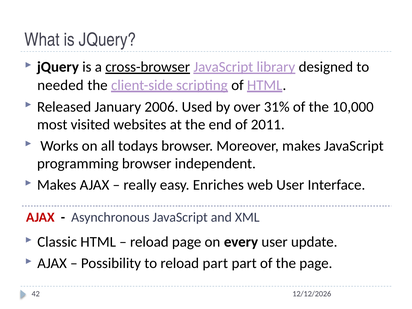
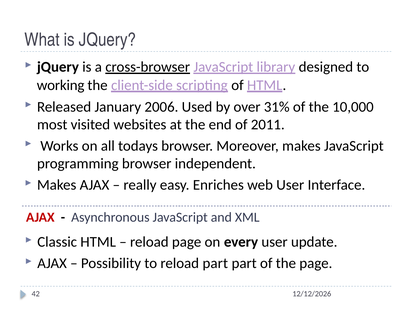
needed: needed -> working (61, 85)
